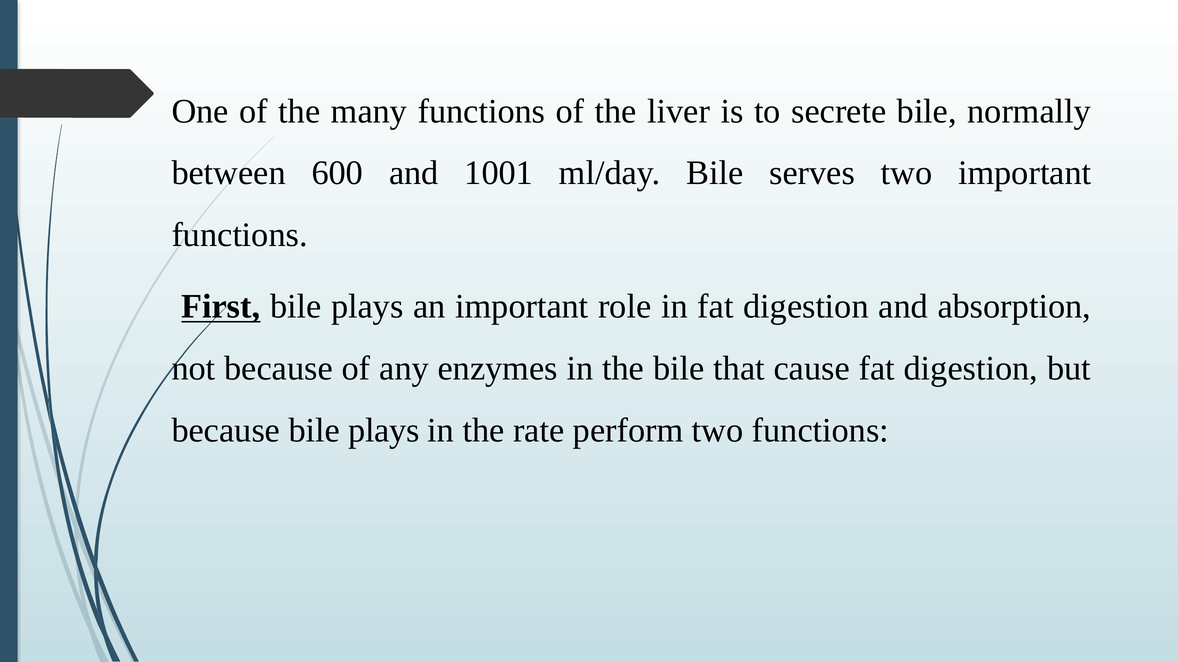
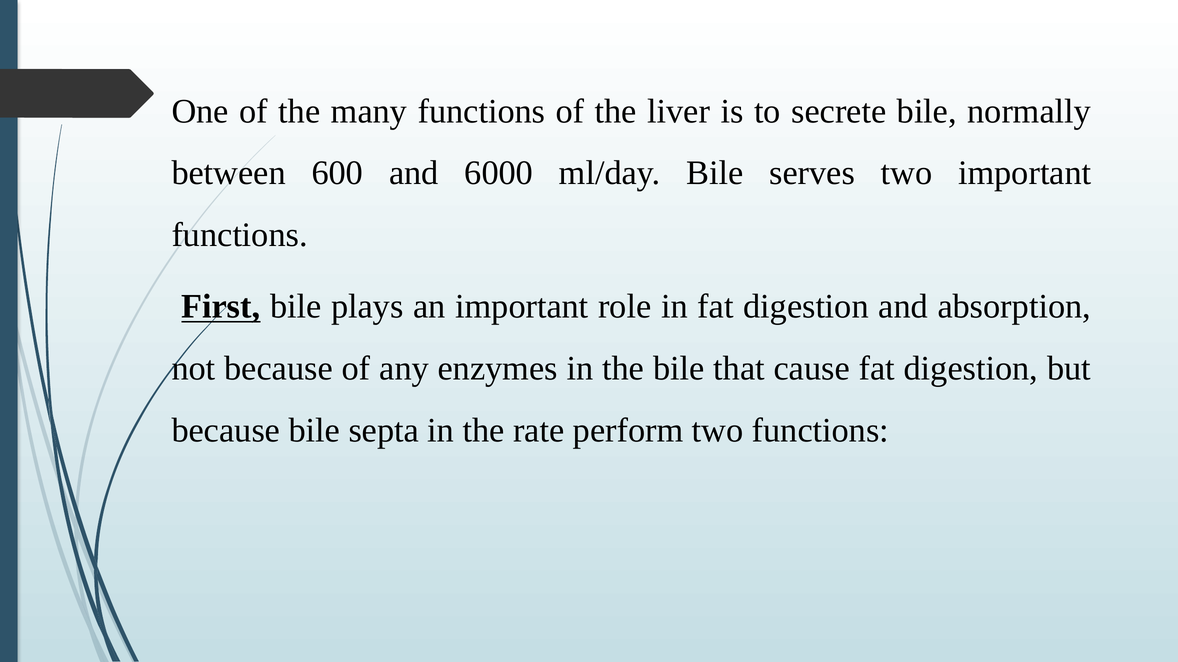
1001: 1001 -> 6000 (499, 173)
because bile plays: plays -> septa (384, 431)
